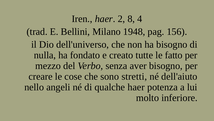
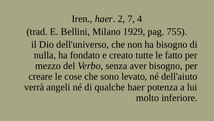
8: 8 -> 7 (131, 19)
1948: 1948 -> 1929 (134, 32)
156: 156 -> 755 (177, 32)
stretti: stretti -> levato (134, 76)
nello: nello -> verrà (34, 87)
